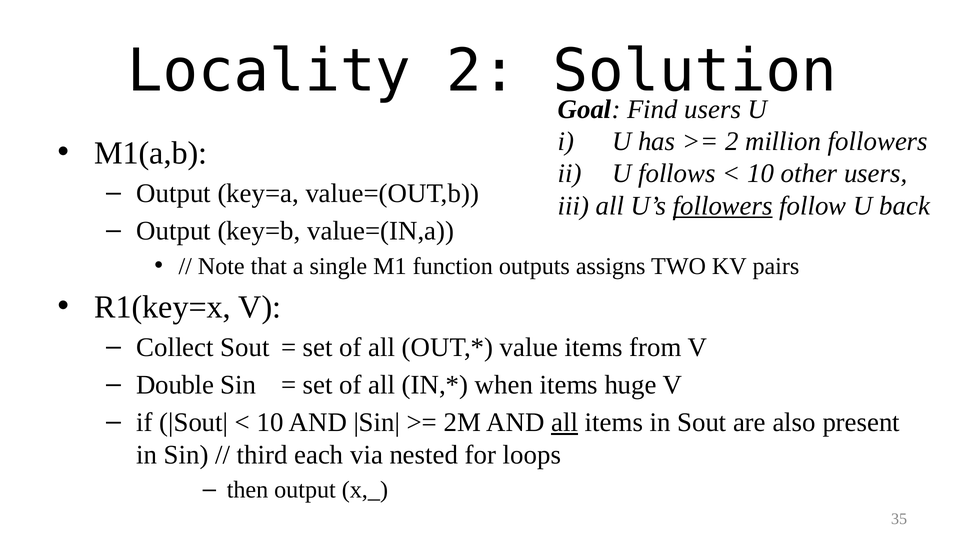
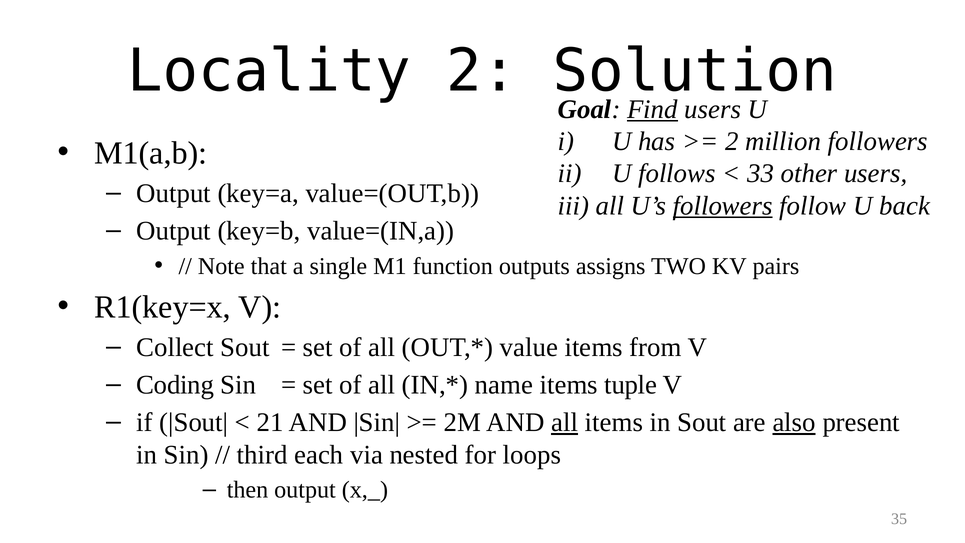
Find underline: none -> present (652, 109)
10: 10 -> 33 (761, 173)
Double: Double -> Coding (175, 385)
when: when -> name (504, 385)
huge: huge -> tuple (631, 385)
10: 10 -> 21 (270, 422)
also underline: none -> present (794, 422)
